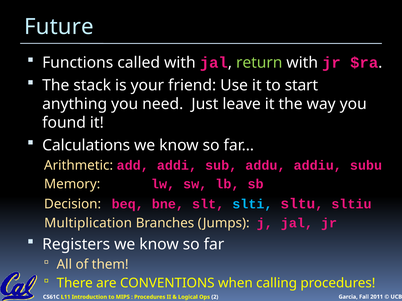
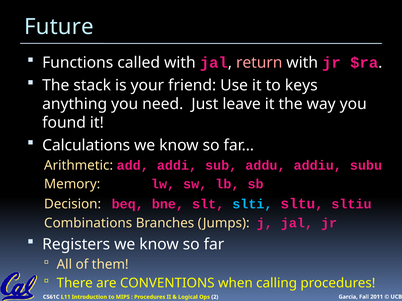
return colour: light green -> pink (259, 63)
start: start -> keys (301, 85)
Multiplication: Multiplication -> Combinations (88, 223)
